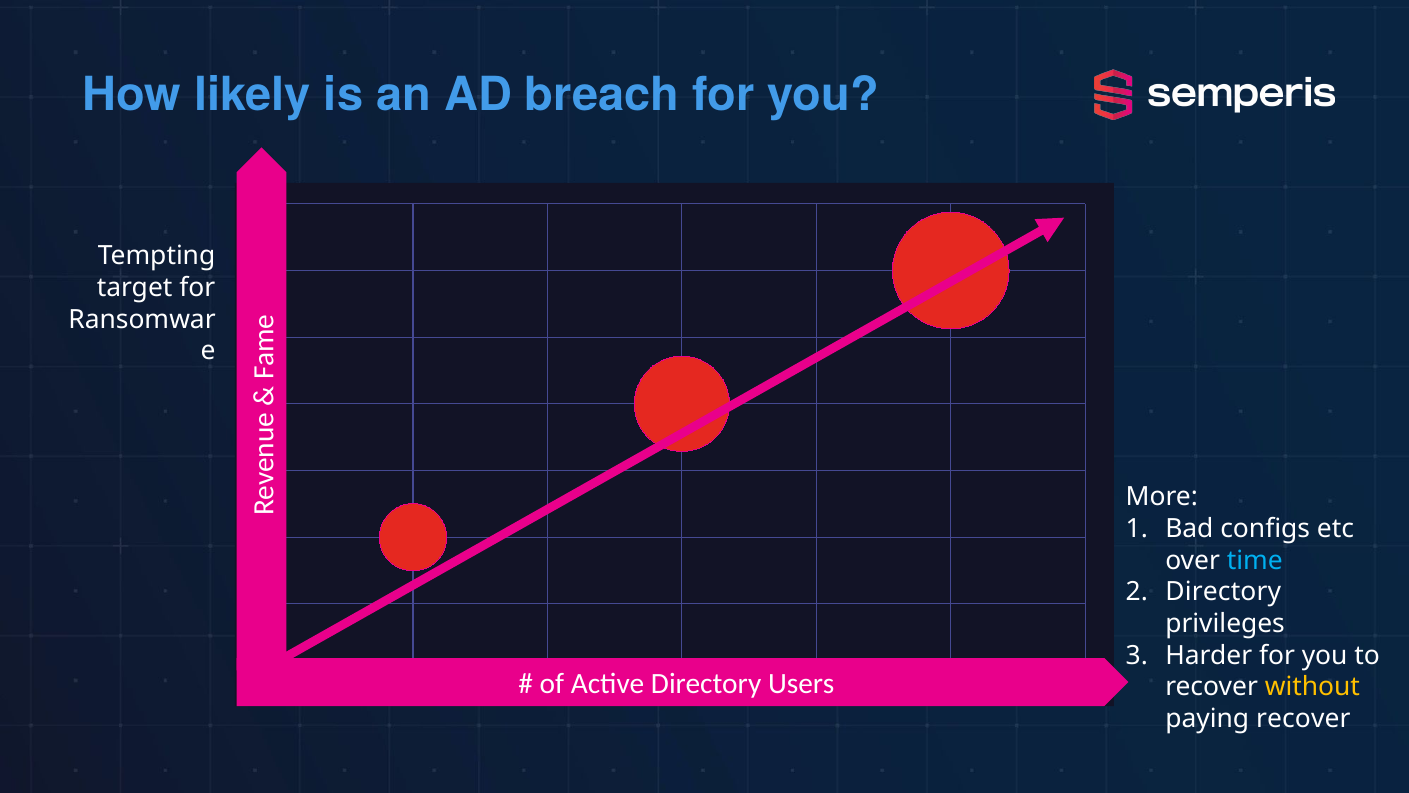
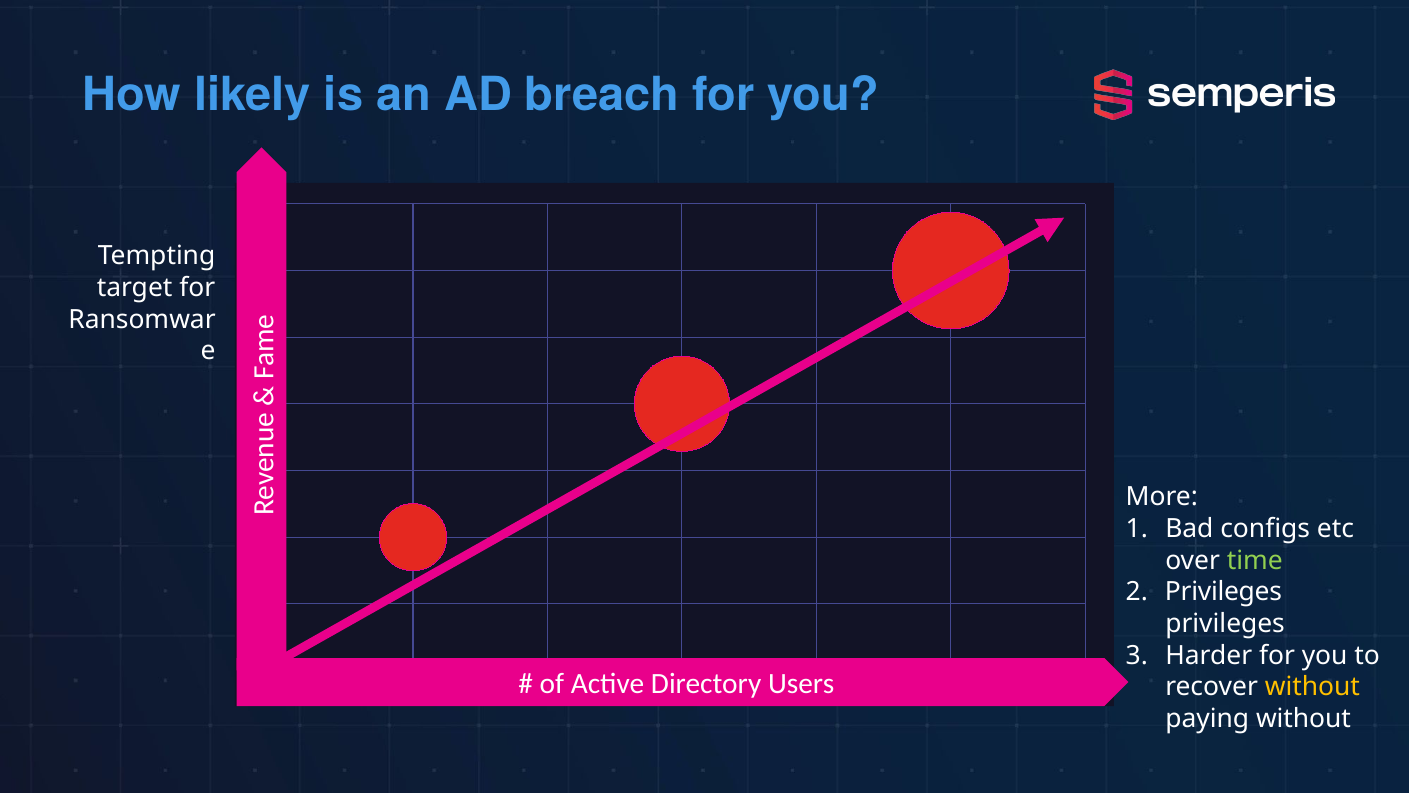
time colour: light blue -> light green (1255, 560)
Directory: Directory -> Privileges (1223, 592)
paying recover: recover -> without (1303, 718)
